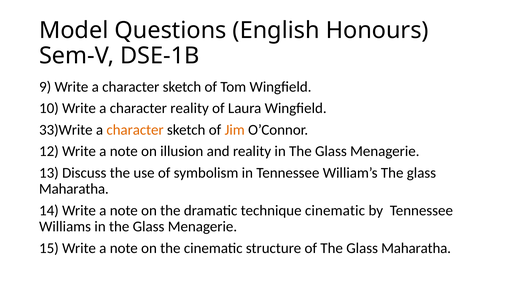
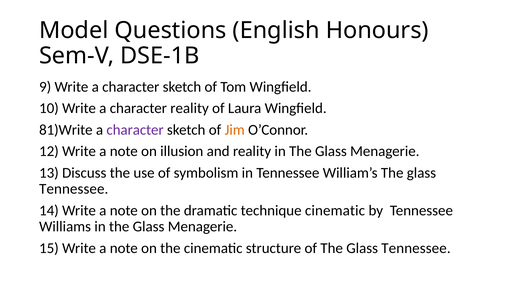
33)Write: 33)Write -> 81)Write (66, 130)
character colour: orange -> purple (135, 130)
Maharatha: Maharatha -> Tennessee (74, 189)
of The Glass Maharatha: Maharatha -> Tennessee (416, 248)
